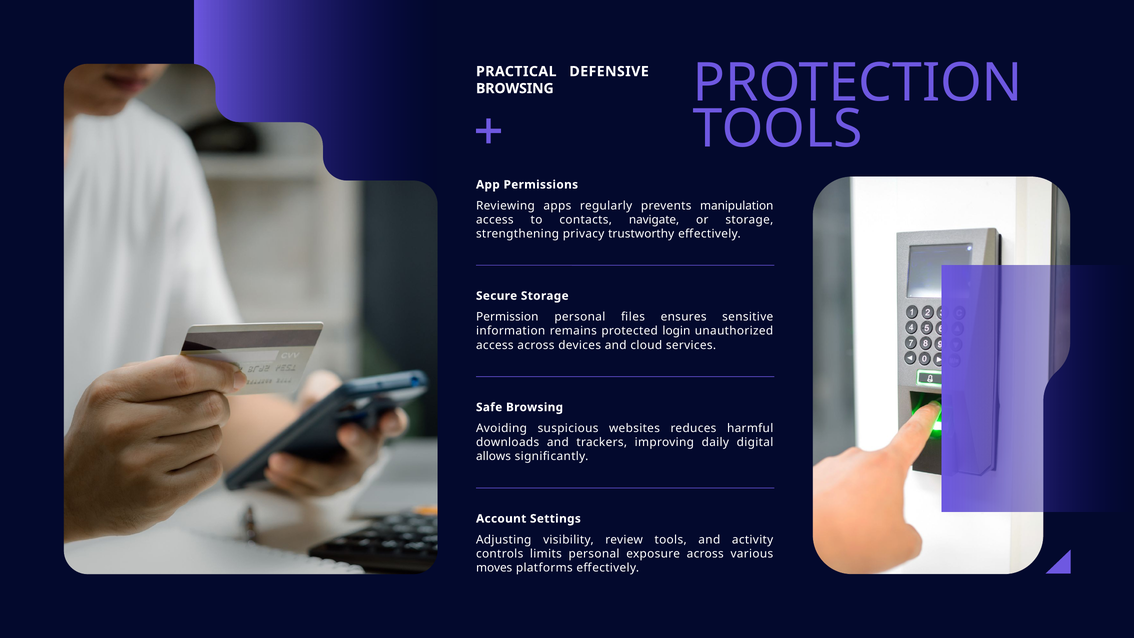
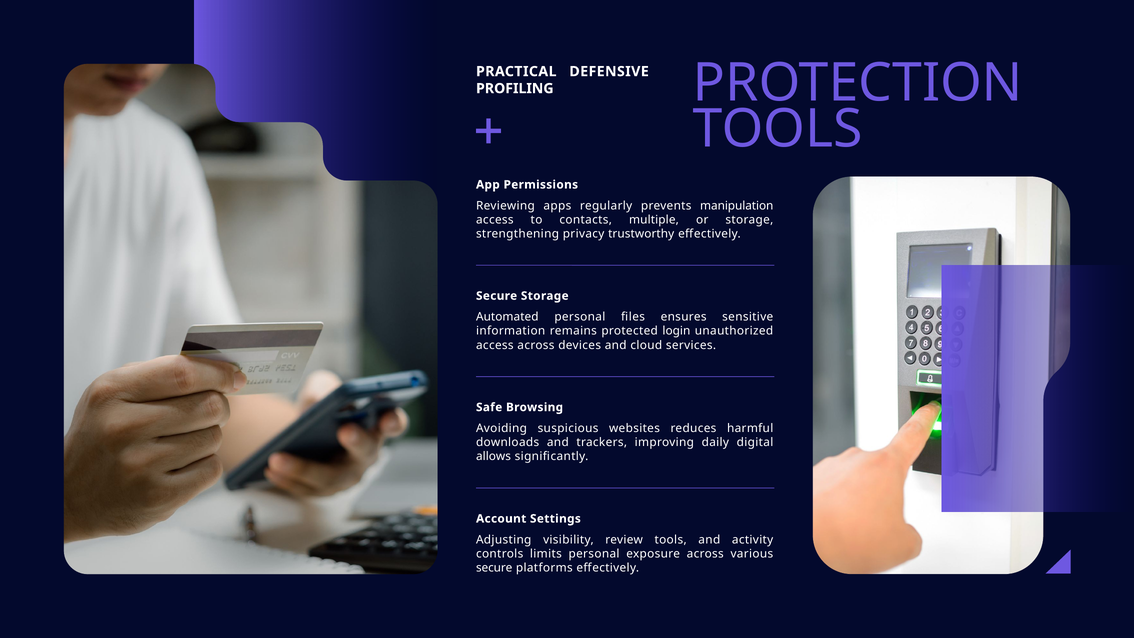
BROWSING: BROWSING -> PROFILING (515, 88)
navigate: navigate -> multiple (654, 220)
Permission: Permission -> Automated (507, 317)
moves: moves -> secure (494, 568)
